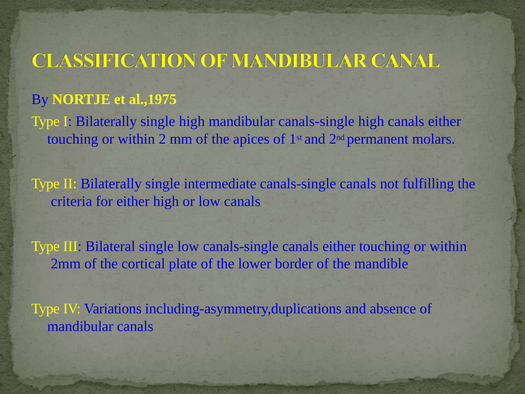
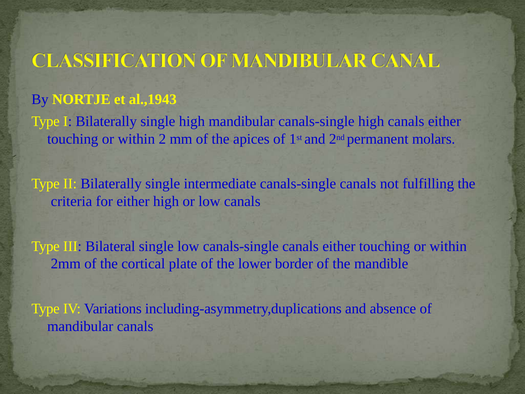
al.,1975: al.,1975 -> al.,1943 (153, 99)
